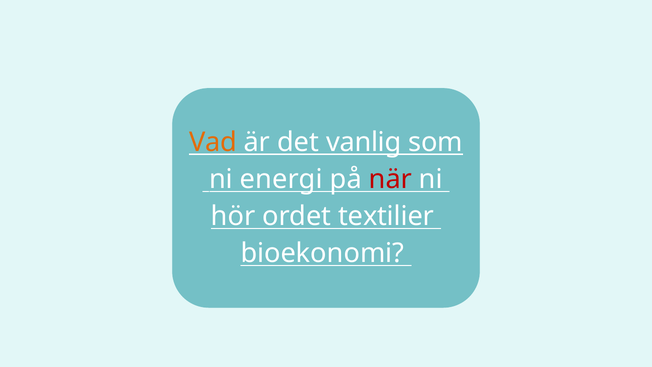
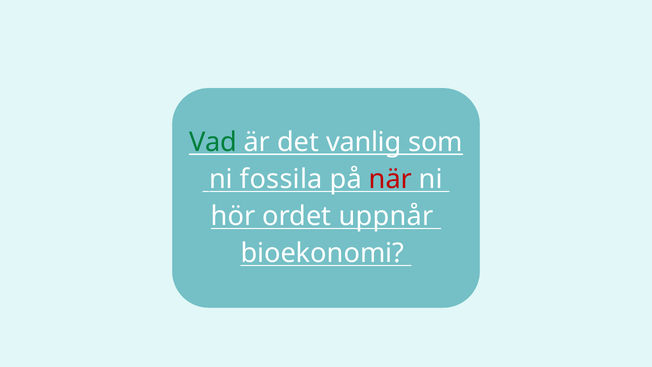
Vad colour: orange -> green (213, 142)
energi: energi -> fossila (281, 179)
textilier: textilier -> uppnår (386, 216)
